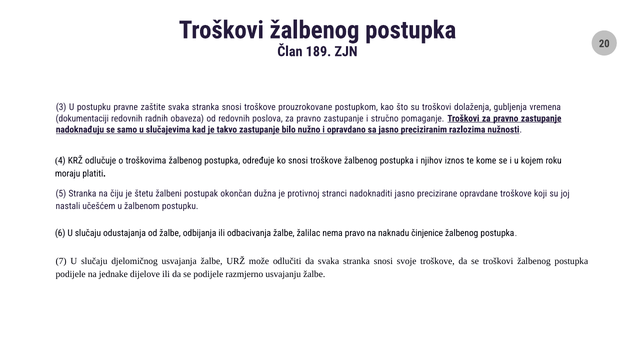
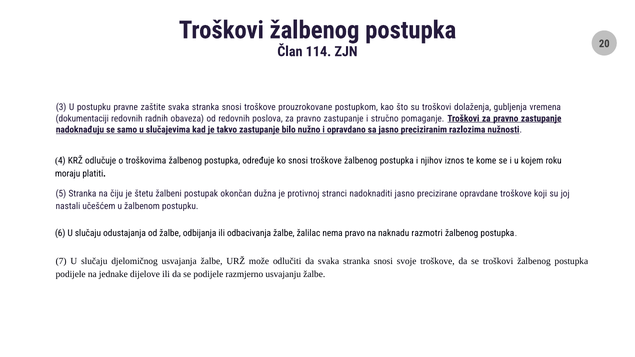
189: 189 -> 114 (318, 52)
činjenice: činjenice -> razmotri (427, 234)
